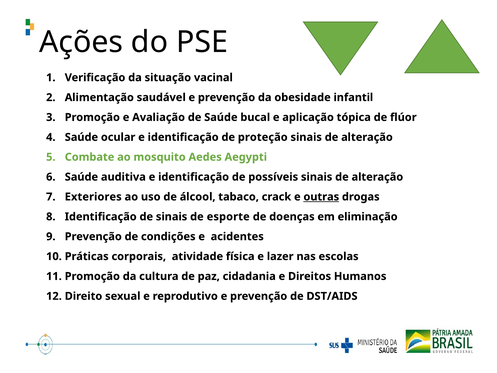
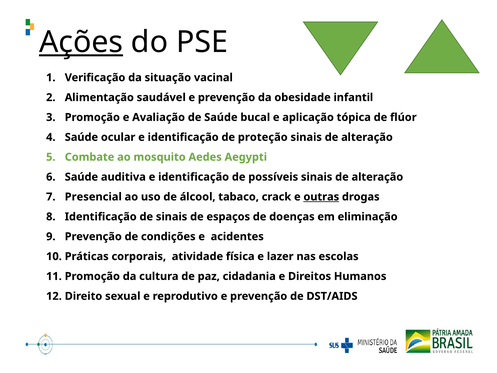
Ações underline: none -> present (81, 42)
Exteriores: Exteriores -> Presencial (93, 197)
esporte: esporte -> espaços (228, 217)
